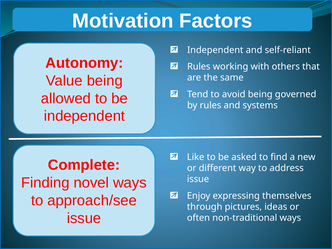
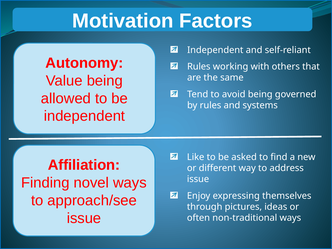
Complete: Complete -> Affiliation (84, 165)
